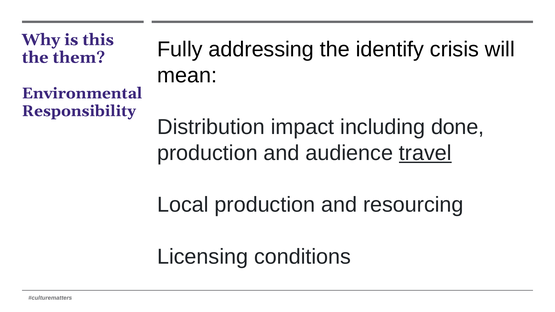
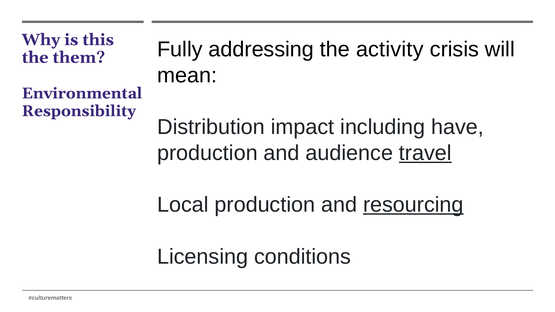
identify: identify -> activity (390, 49)
done: done -> have (458, 127)
resourcing underline: none -> present (413, 205)
